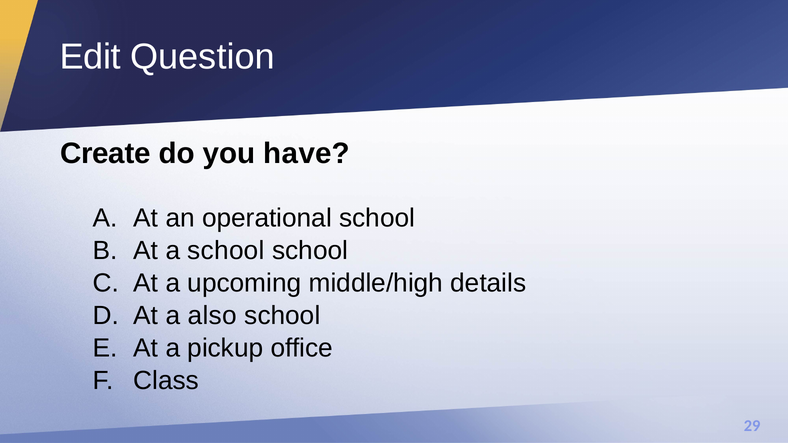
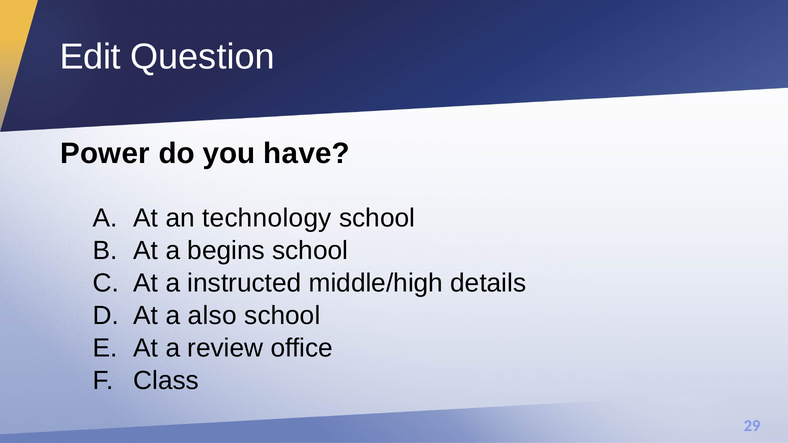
Create: Create -> Power (105, 154)
operational: operational -> technology (267, 218)
a school: school -> begins (226, 251)
upcoming: upcoming -> instructed (244, 283)
pickup: pickup -> review (225, 348)
